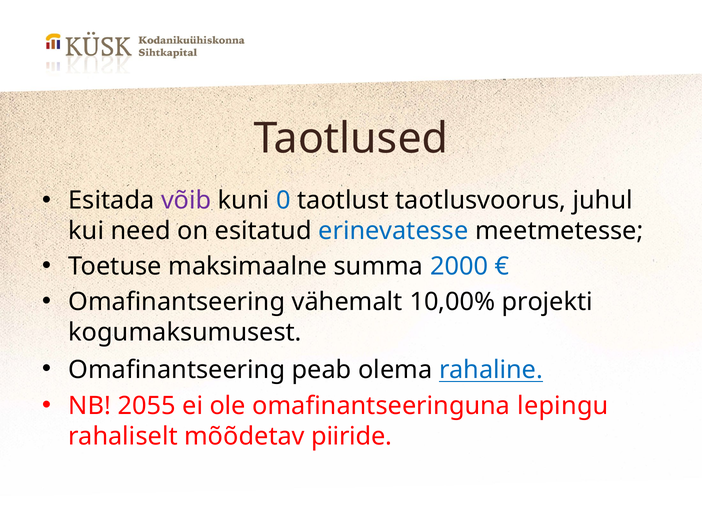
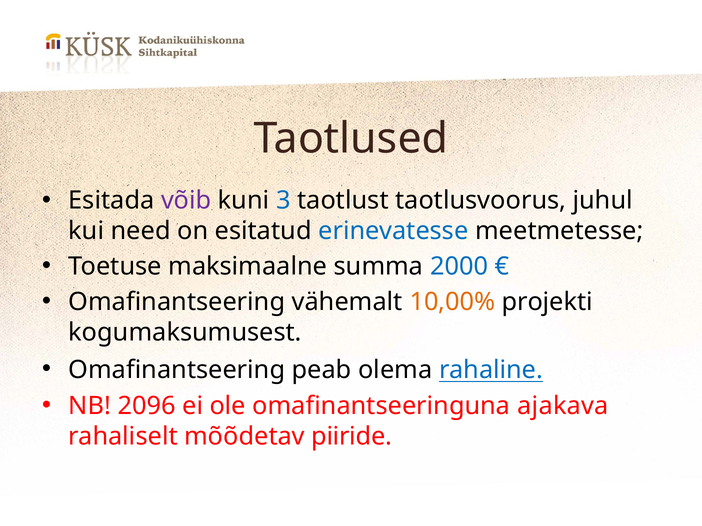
0: 0 -> 3 (283, 201)
10,00% colour: black -> orange (452, 302)
2055: 2055 -> 2096 (147, 406)
lepingu: lepingu -> ajakava (563, 406)
